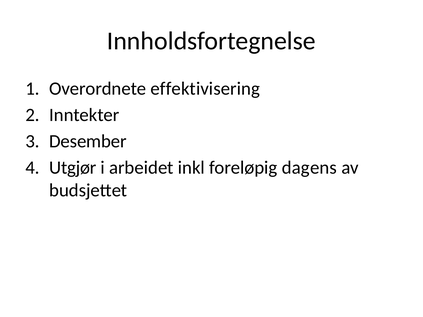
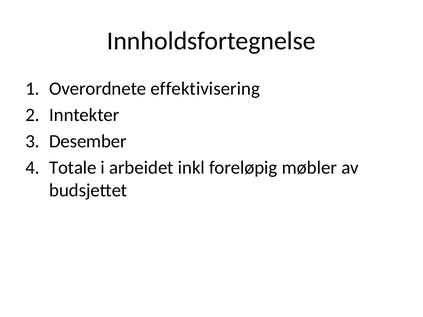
Utgjør: Utgjør -> Totale (73, 168)
dagens: dagens -> møbler (309, 168)
